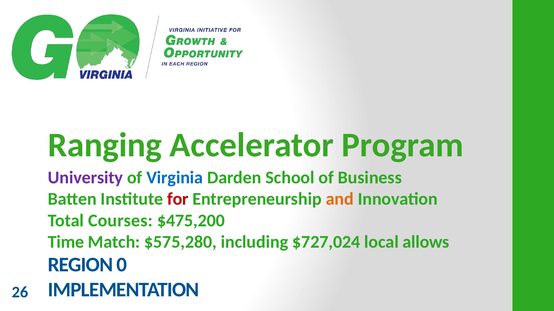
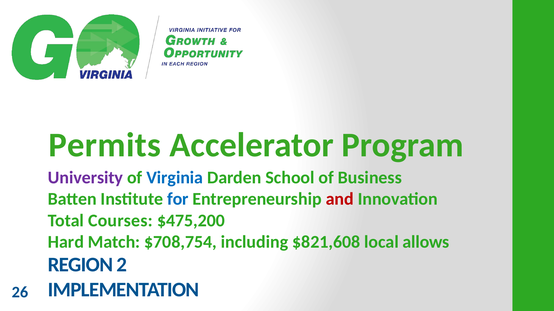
Ranging: Ranging -> Permits (105, 145)
for colour: red -> blue (178, 199)
and colour: orange -> red (340, 199)
Time: Time -> Hard (66, 242)
$575,280: $575,280 -> $708,754 (180, 242)
$727,024: $727,024 -> $821,608 (326, 242)
0: 0 -> 2 (122, 265)
